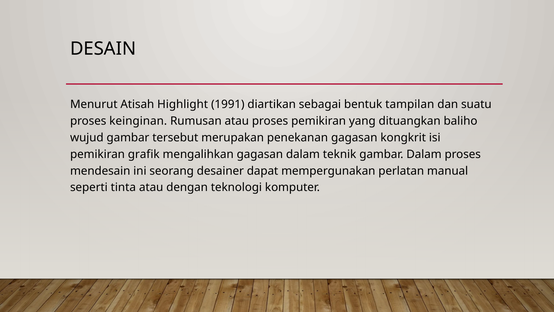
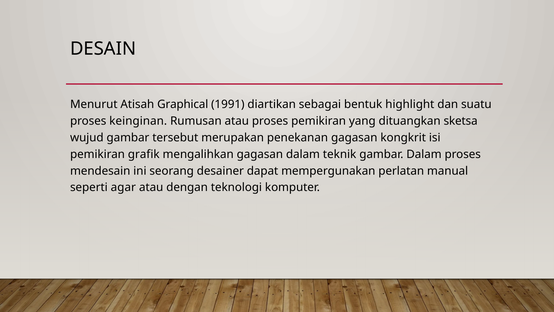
Highlight: Highlight -> Graphical (183, 104)
tampilan: tampilan -> highlight (410, 104)
baliho: baliho -> sketsa (461, 121)
tinta: tinta -> agar (123, 187)
